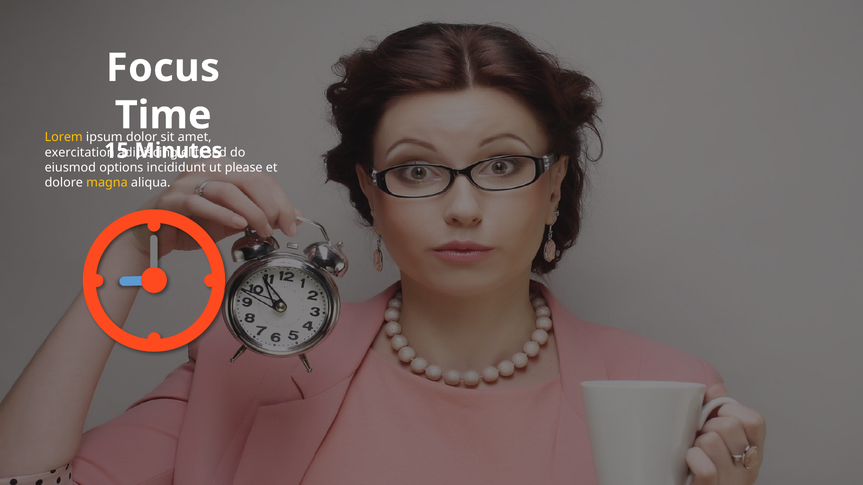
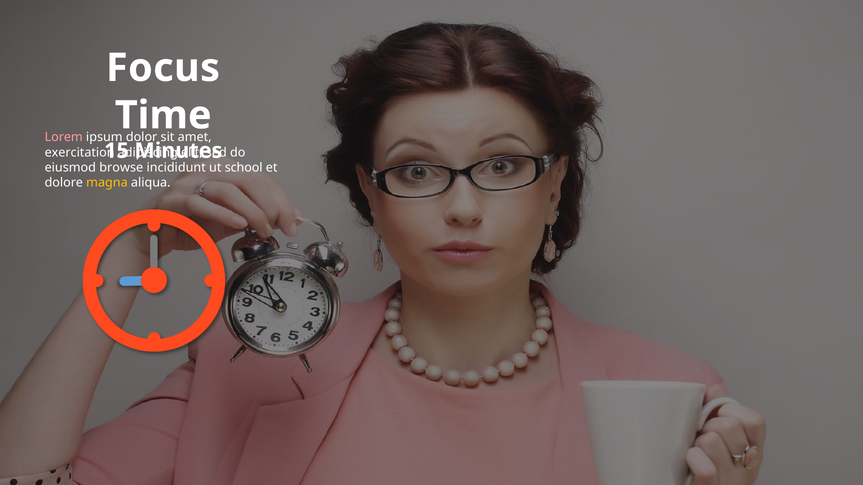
Lorem colour: yellow -> pink (64, 137)
options: options -> browse (121, 168)
please: please -> school (244, 168)
